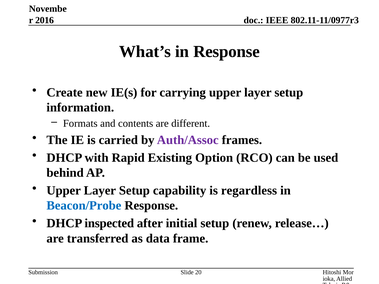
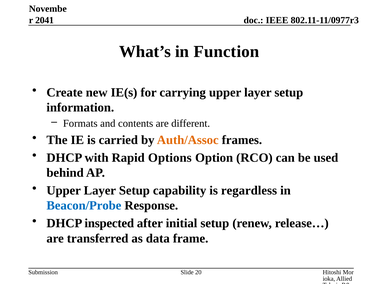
2016: 2016 -> 2041 (45, 20)
in Response: Response -> Function (226, 52)
Auth/Assoc colour: purple -> orange (188, 140)
Existing: Existing -> Options (170, 158)
